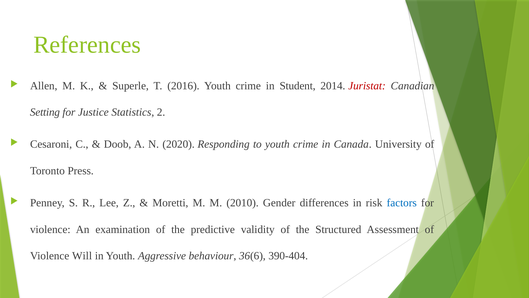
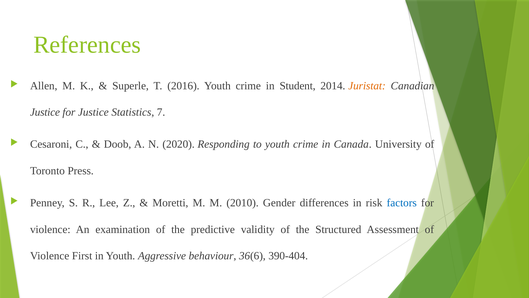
Juristat colour: red -> orange (367, 86)
Setting: Setting -> Justice (45, 112)
2: 2 -> 7 (161, 112)
Will: Will -> First (82, 256)
